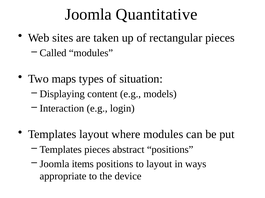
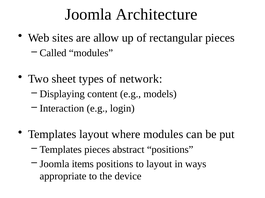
Quantitative: Quantitative -> Architecture (157, 14)
taken: taken -> allow (106, 38)
maps: maps -> sheet (64, 79)
situation: situation -> network (141, 79)
